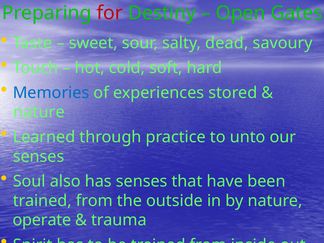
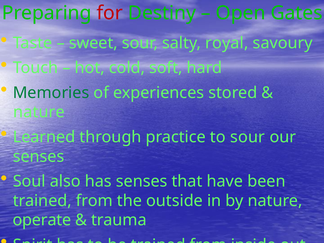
dead: dead -> royal (227, 43)
Memories colour: blue -> green (51, 93)
to unto: unto -> sour (248, 137)
